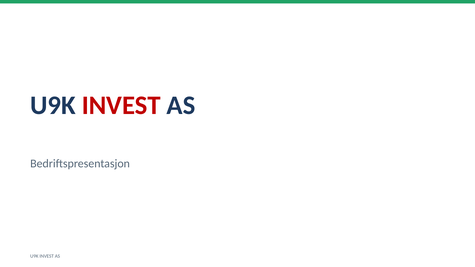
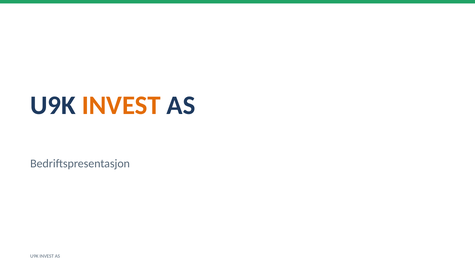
INVEST colour: red -> orange (121, 105)
